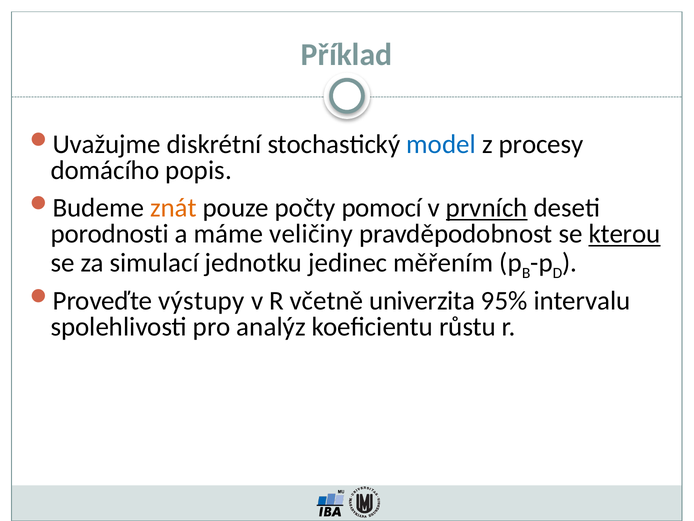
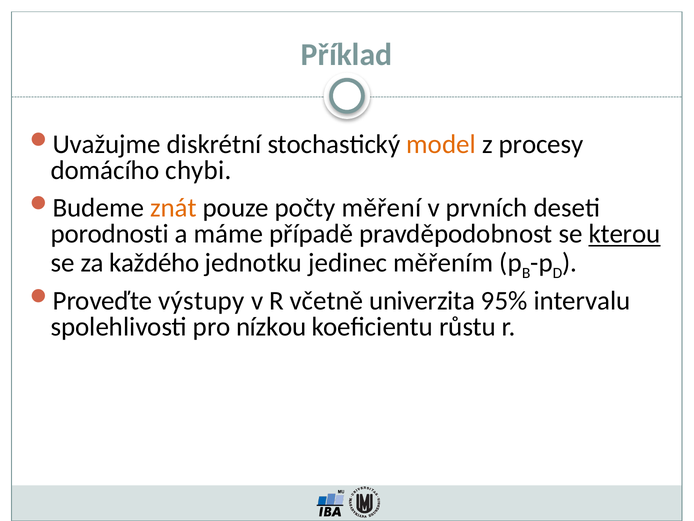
model colour: blue -> orange (441, 144)
popis: popis -> chybi (199, 170)
pomocí: pomocí -> měření (381, 208)
prvních underline: present -> none (487, 208)
veličiny: veličiny -> případě (311, 234)
simulací: simulací -> každého (154, 262)
analýz: analýz -> nízkou (271, 327)
